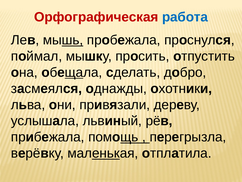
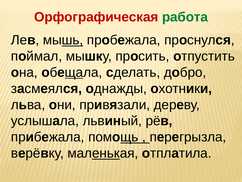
работа colour: blue -> green (185, 17)
